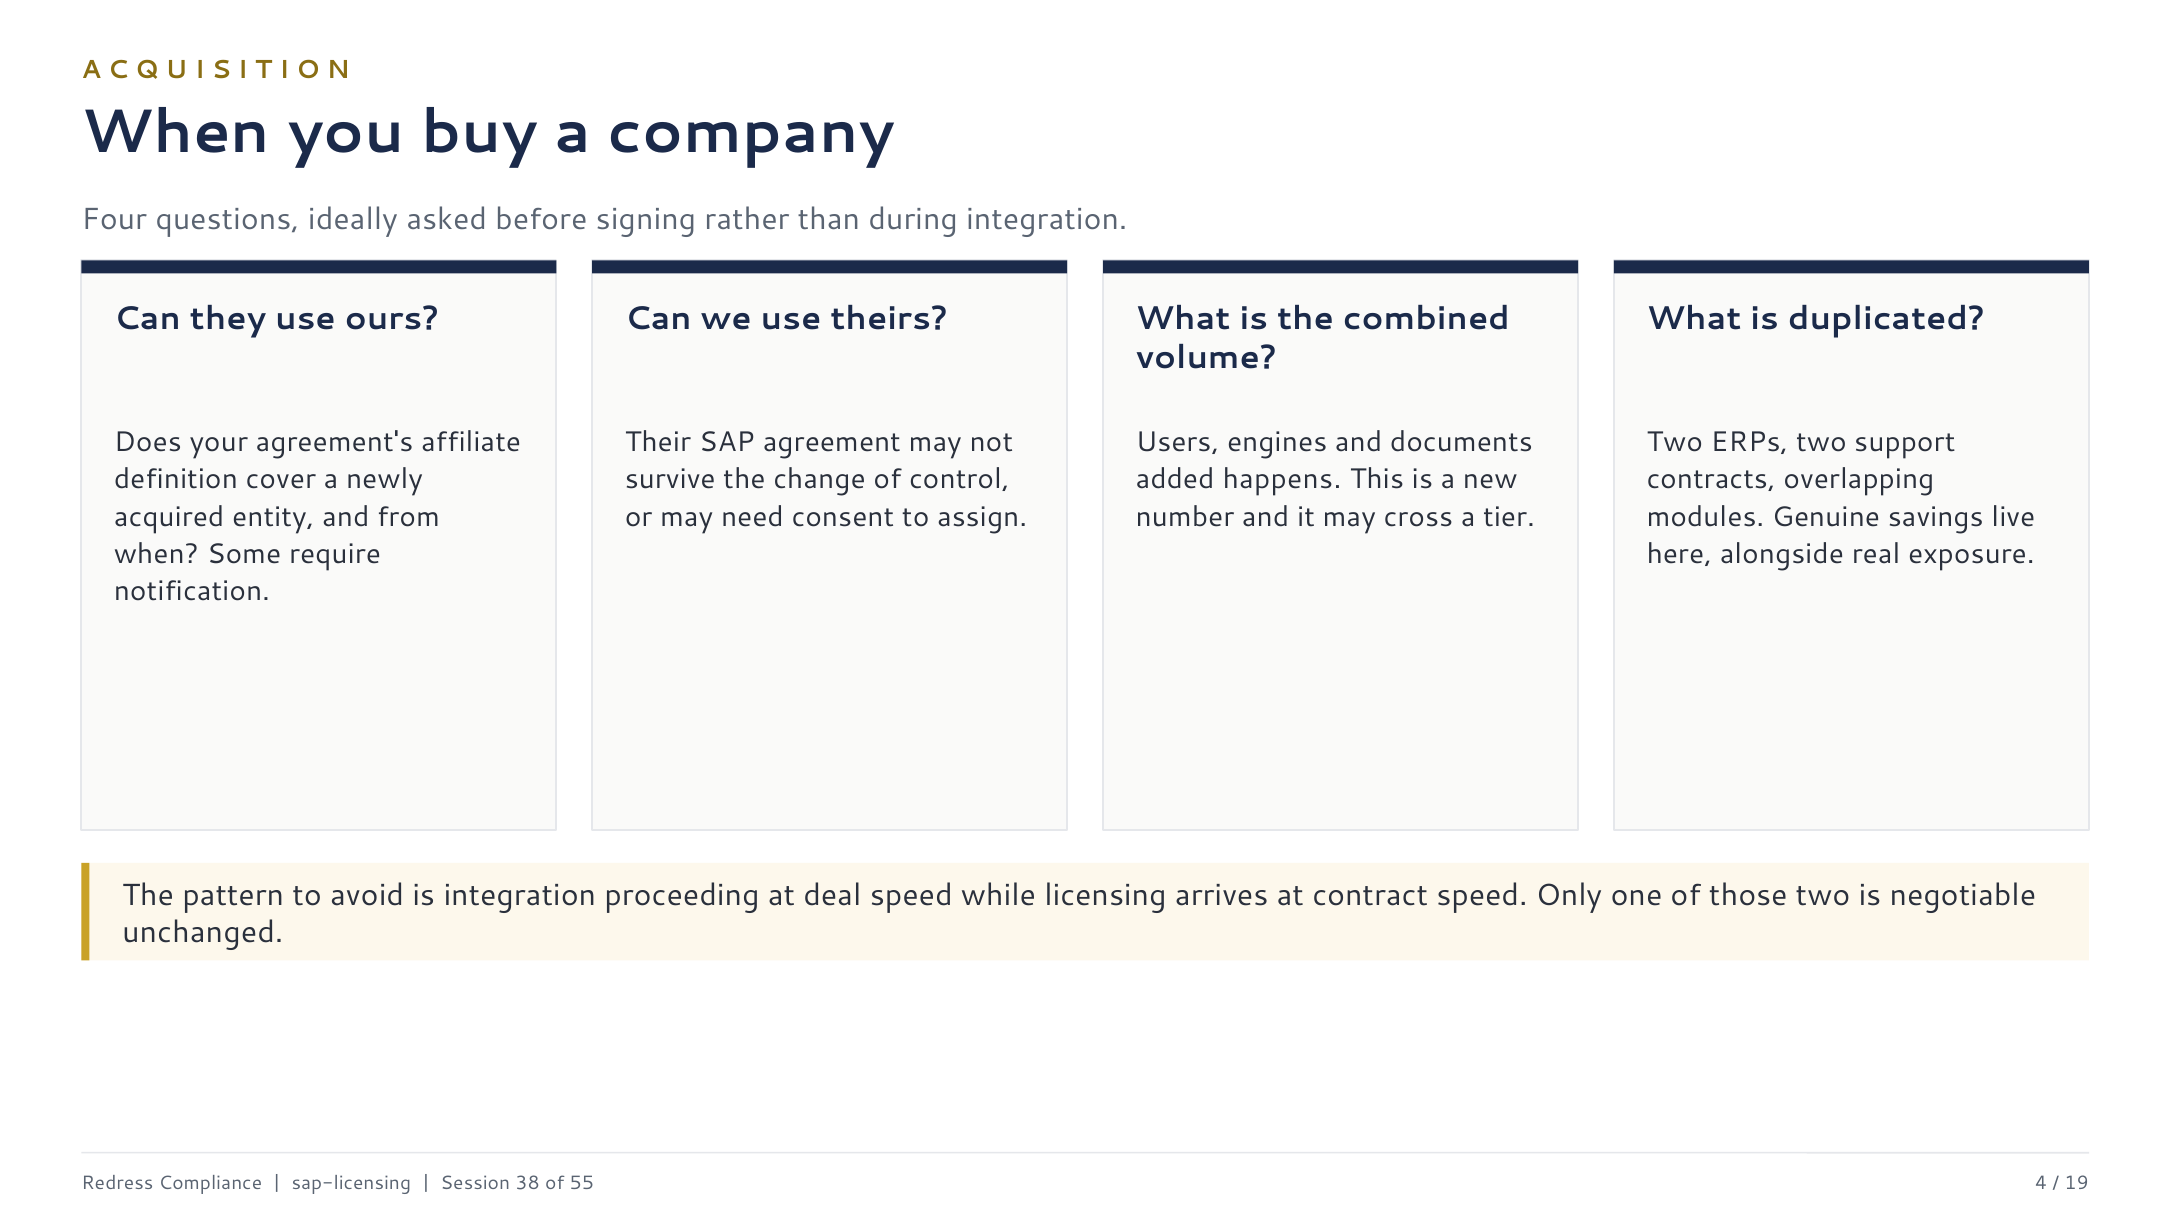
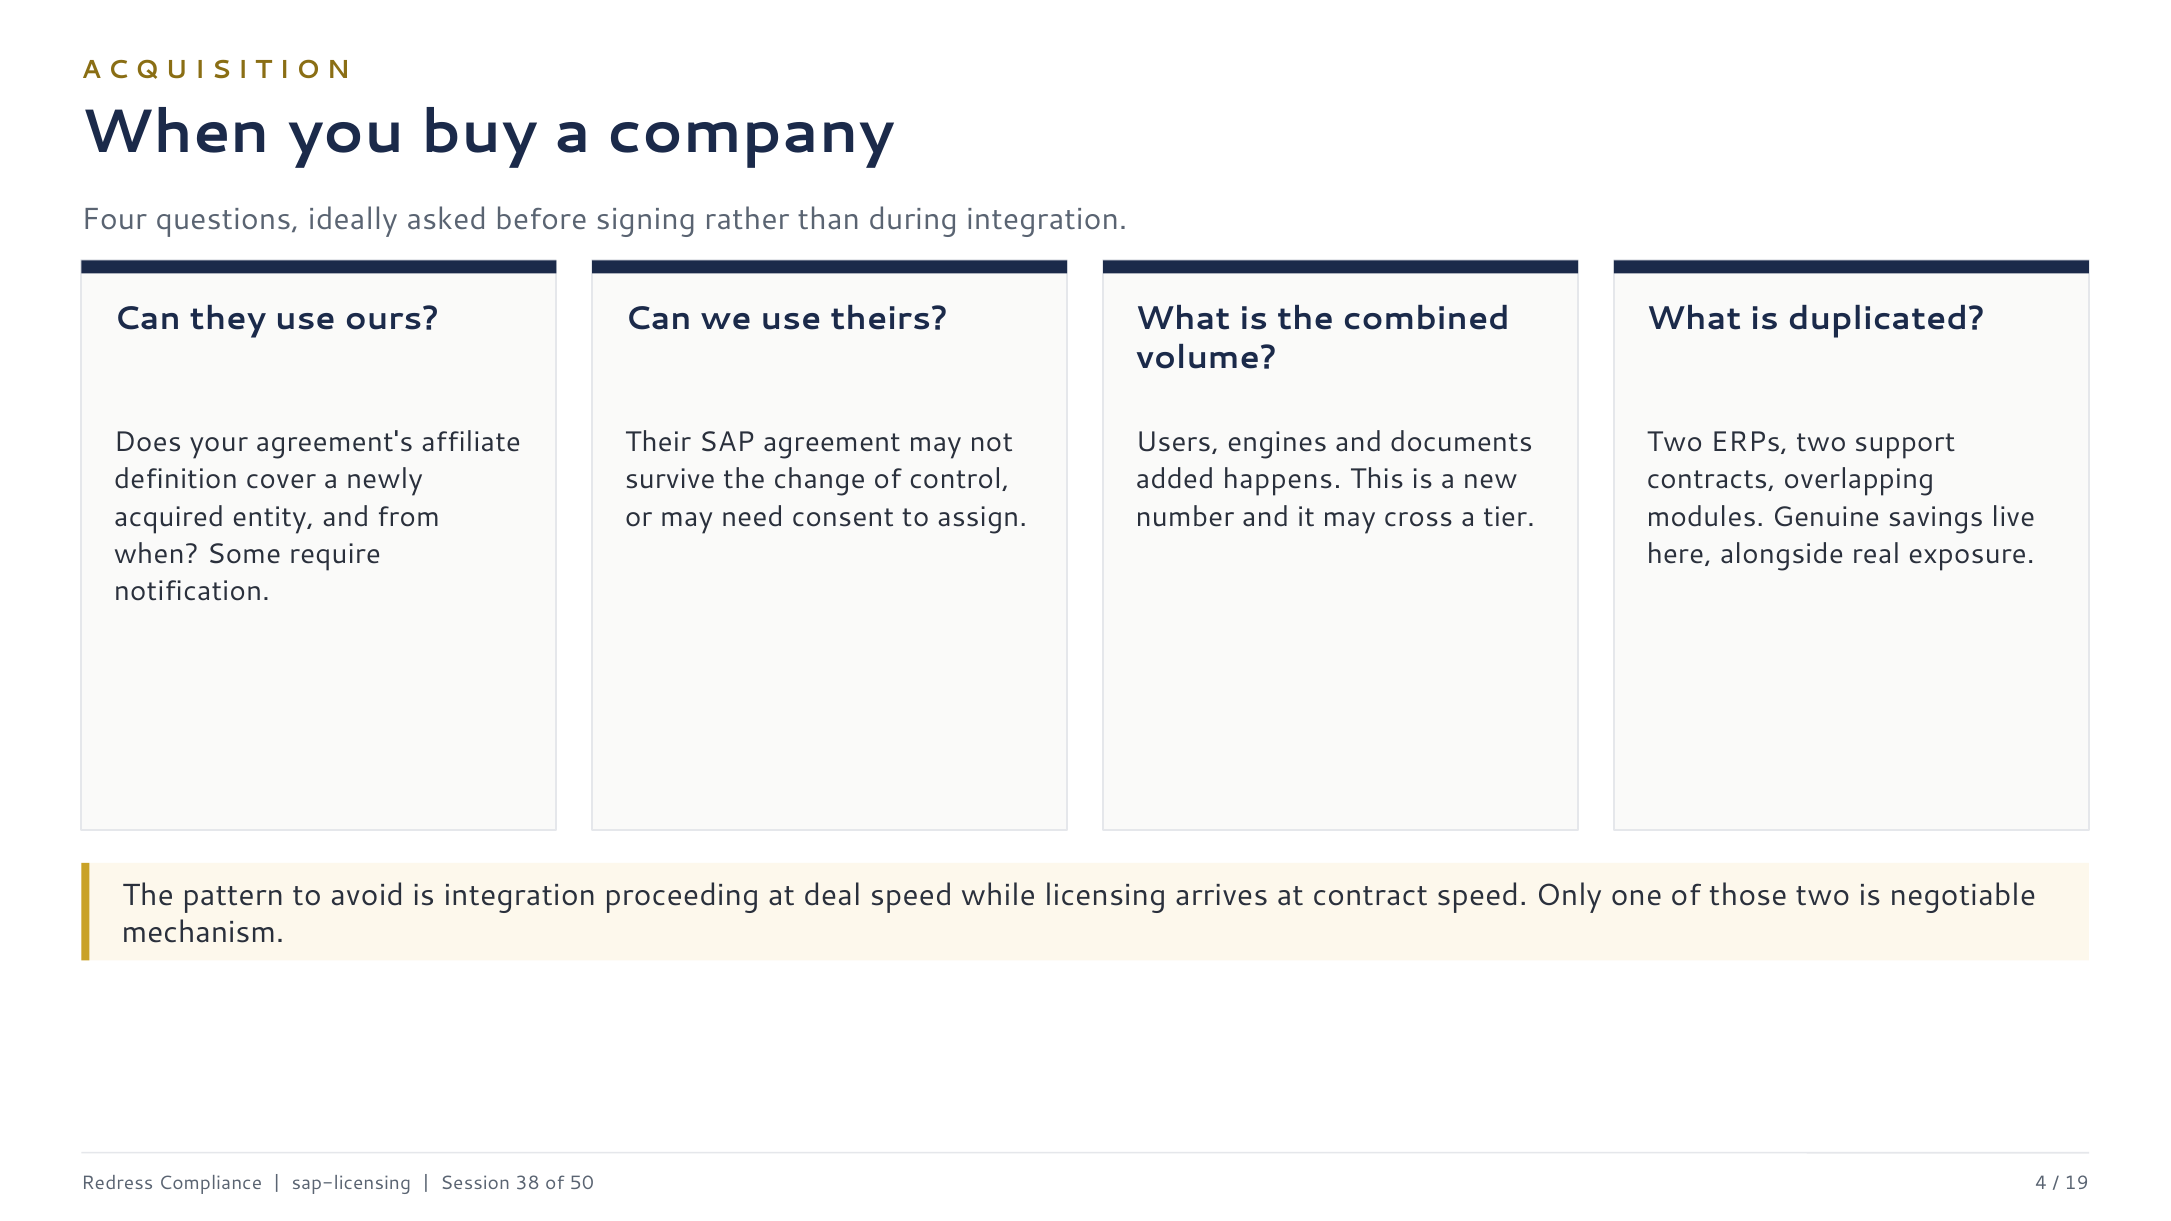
unchanged: unchanged -> mechanism (203, 932)
55: 55 -> 50 (582, 1183)
